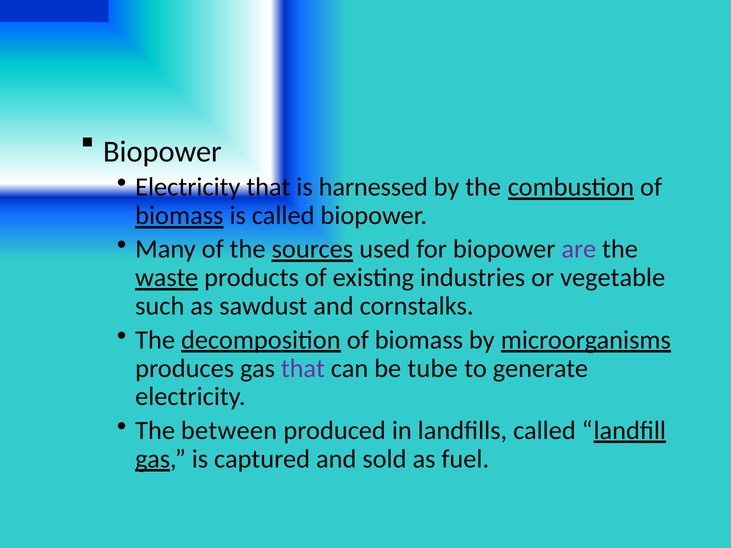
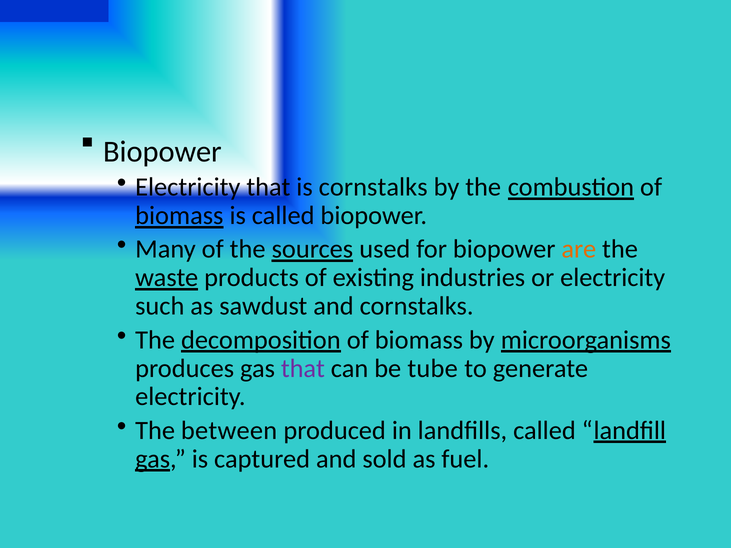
is harnessed: harnessed -> cornstalks (373, 187)
are colour: purple -> orange (579, 249)
or vegetable: vegetable -> electricity (613, 278)
